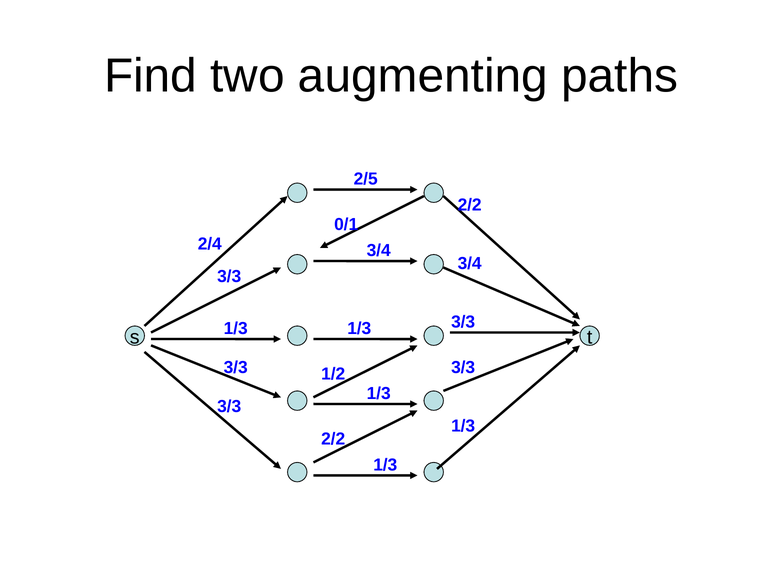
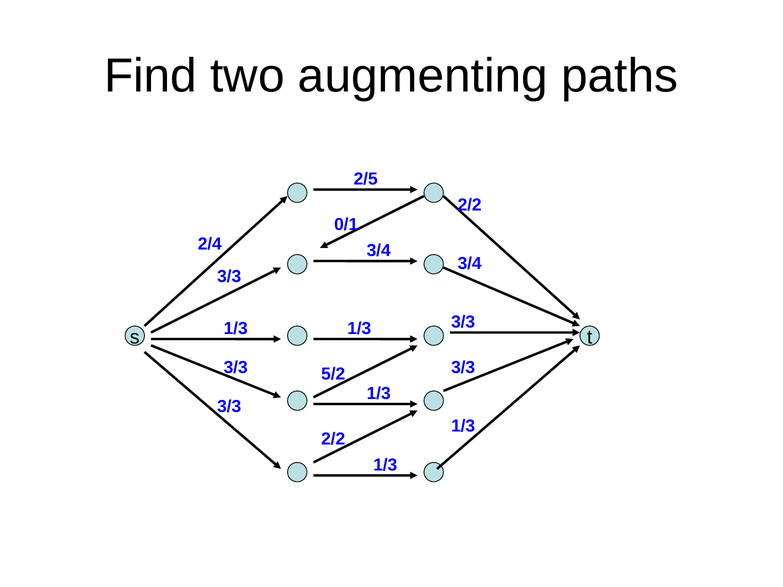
1/2: 1/2 -> 5/2 (333, 374)
